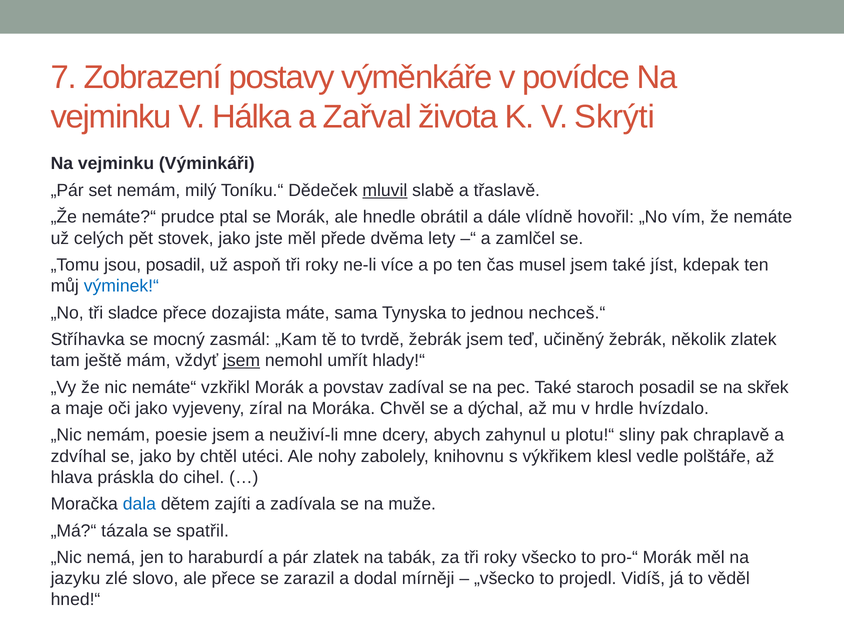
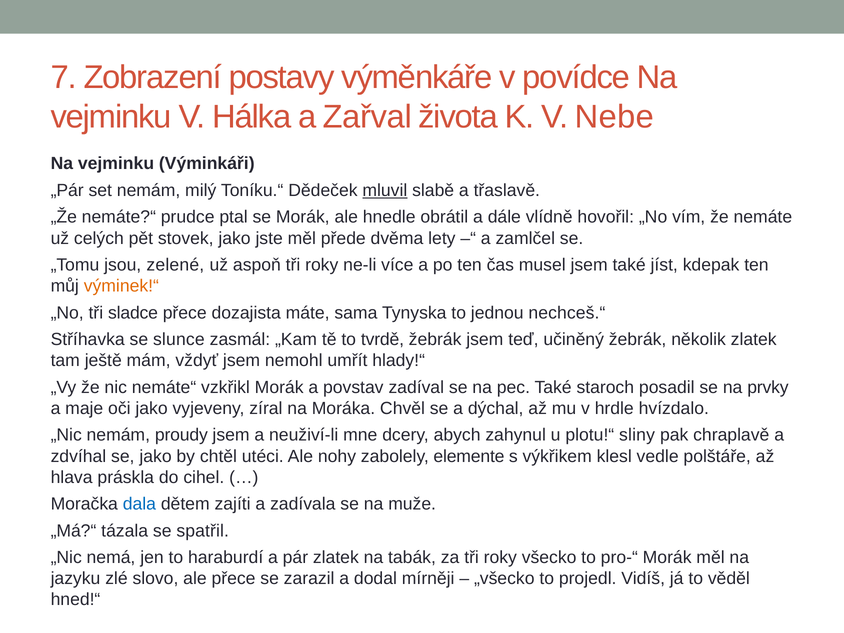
Skrýti: Skrýti -> Nebe (614, 117)
jsou posadil: posadil -> zelené (175, 265)
výminek!“ colour: blue -> orange (121, 286)
mocný: mocný -> slunce (179, 339)
jsem underline: present -> none (242, 361)
skřek: skřek -> prvky (768, 387)
poesie: poesie -> proudy (181, 435)
knihovnu: knihovnu -> elemente (469, 456)
